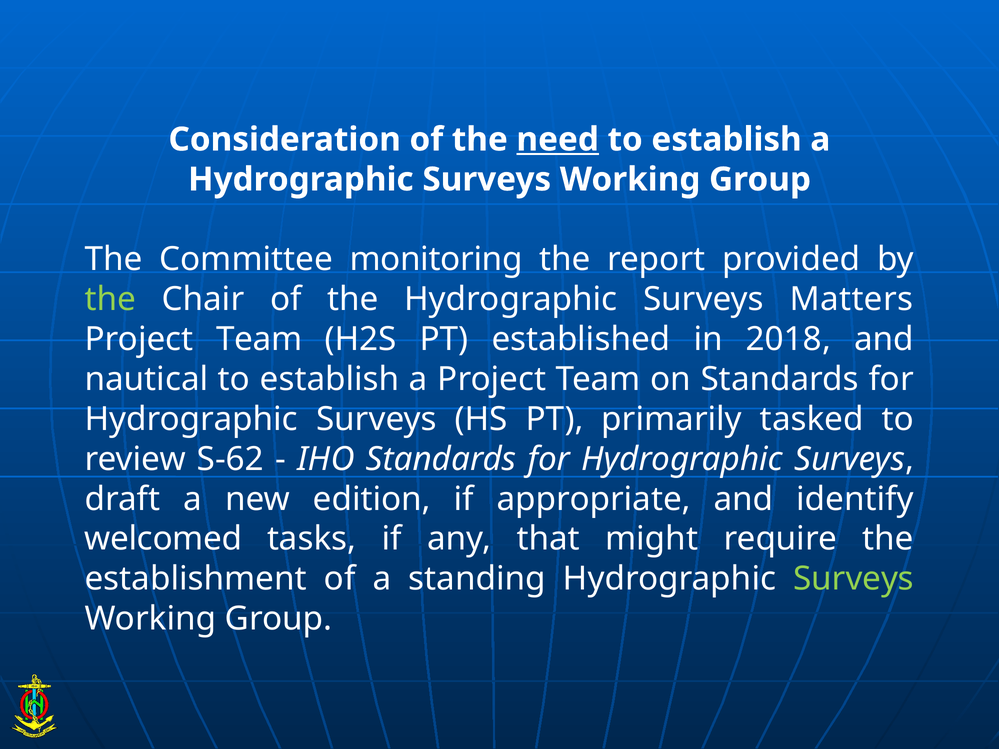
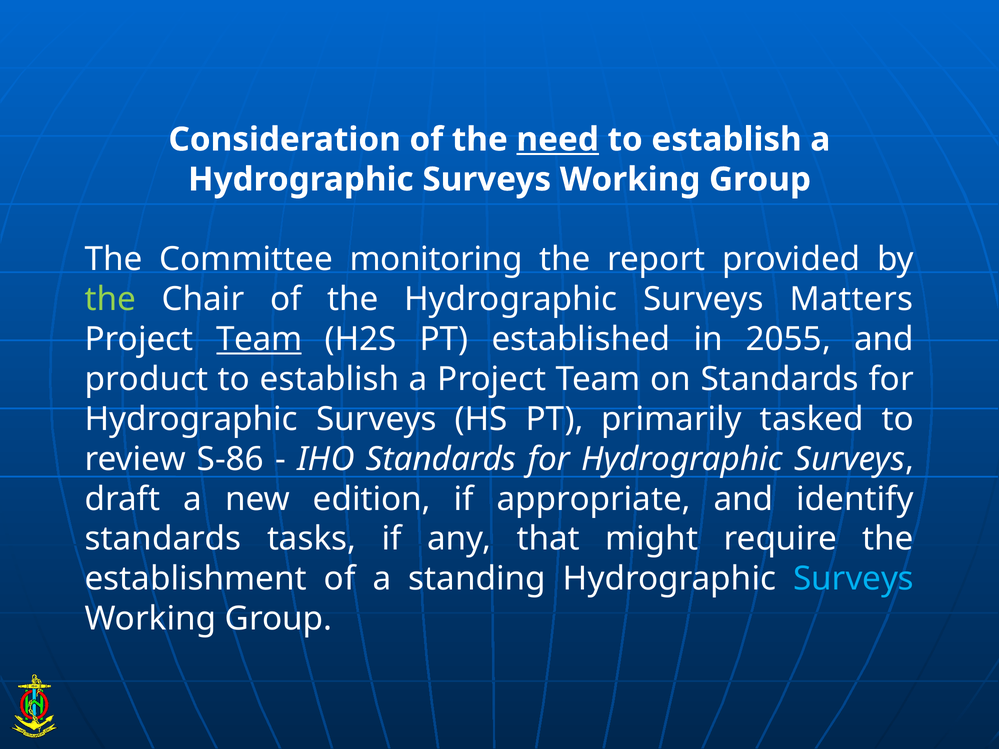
Team underline: none -> present (259, 339)
2018: 2018 -> 2055 (788, 339)
nautical: nautical -> product (146, 379)
S-62: S-62 -> S-86 (230, 459)
welcomed: welcomed -> standards (163, 539)
Surveys colour: light green -> light blue (854, 579)
